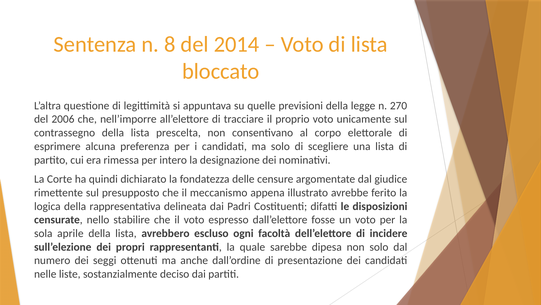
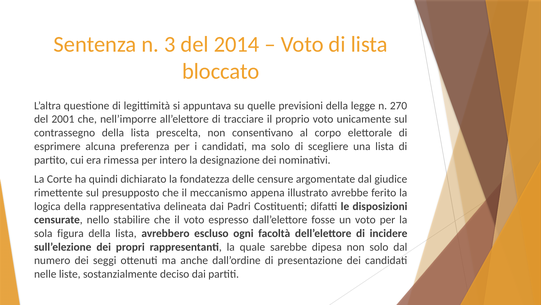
8: 8 -> 3 (170, 44)
2006: 2006 -> 2001 (63, 119)
aprile: aprile -> figura (70, 233)
